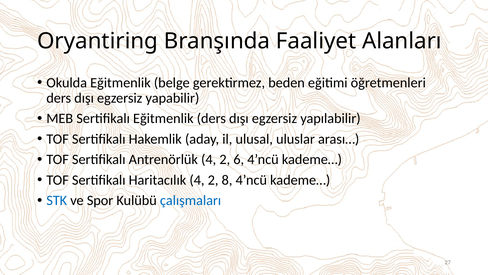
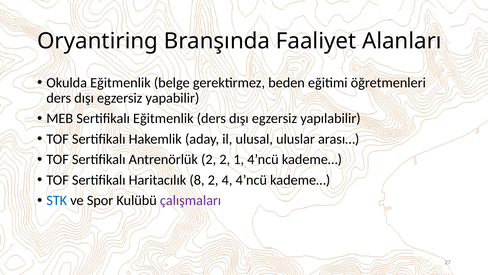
Antrenörlük 4: 4 -> 2 (209, 159)
6: 6 -> 1 (239, 159)
Haritacılık 4: 4 -> 8 (197, 180)
8: 8 -> 4 (227, 180)
çalışmaları colour: blue -> purple (191, 200)
